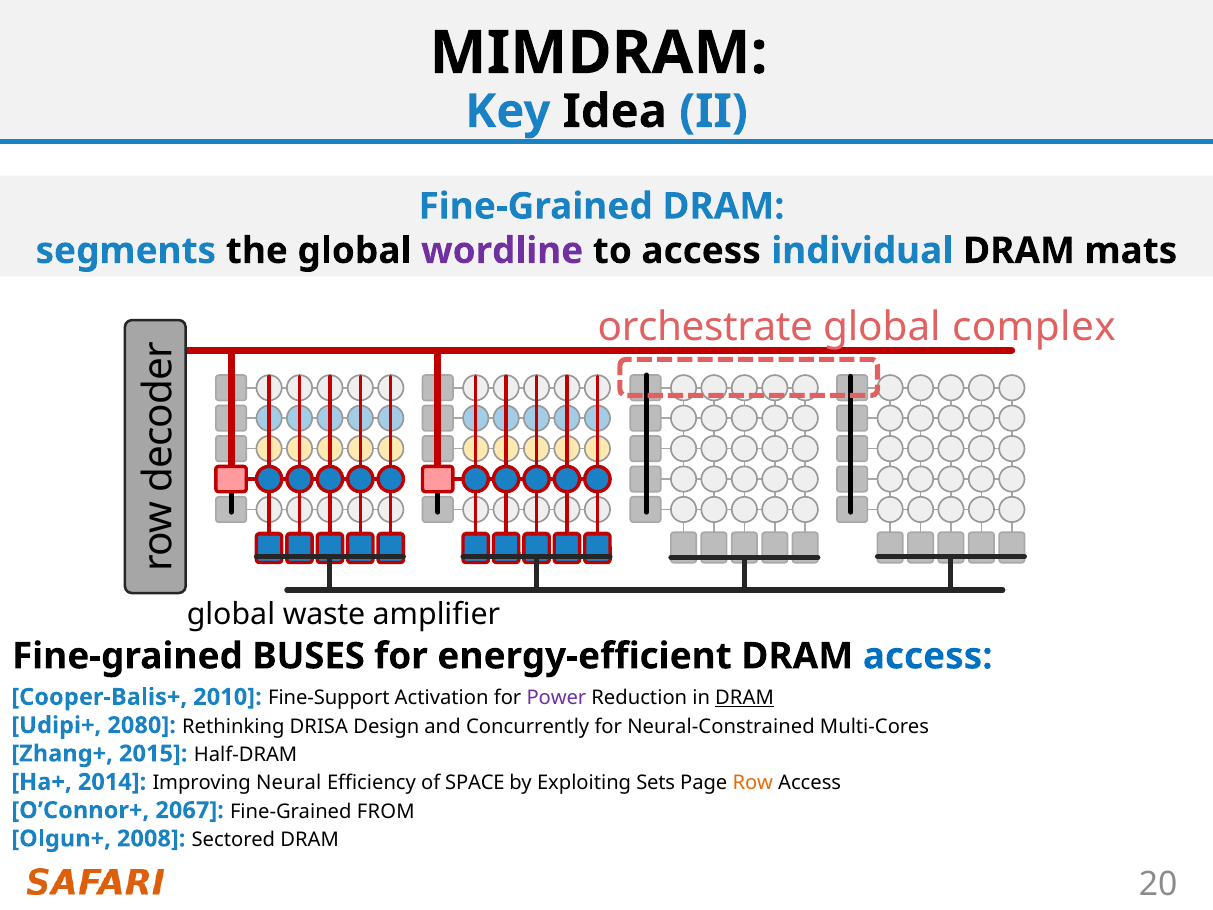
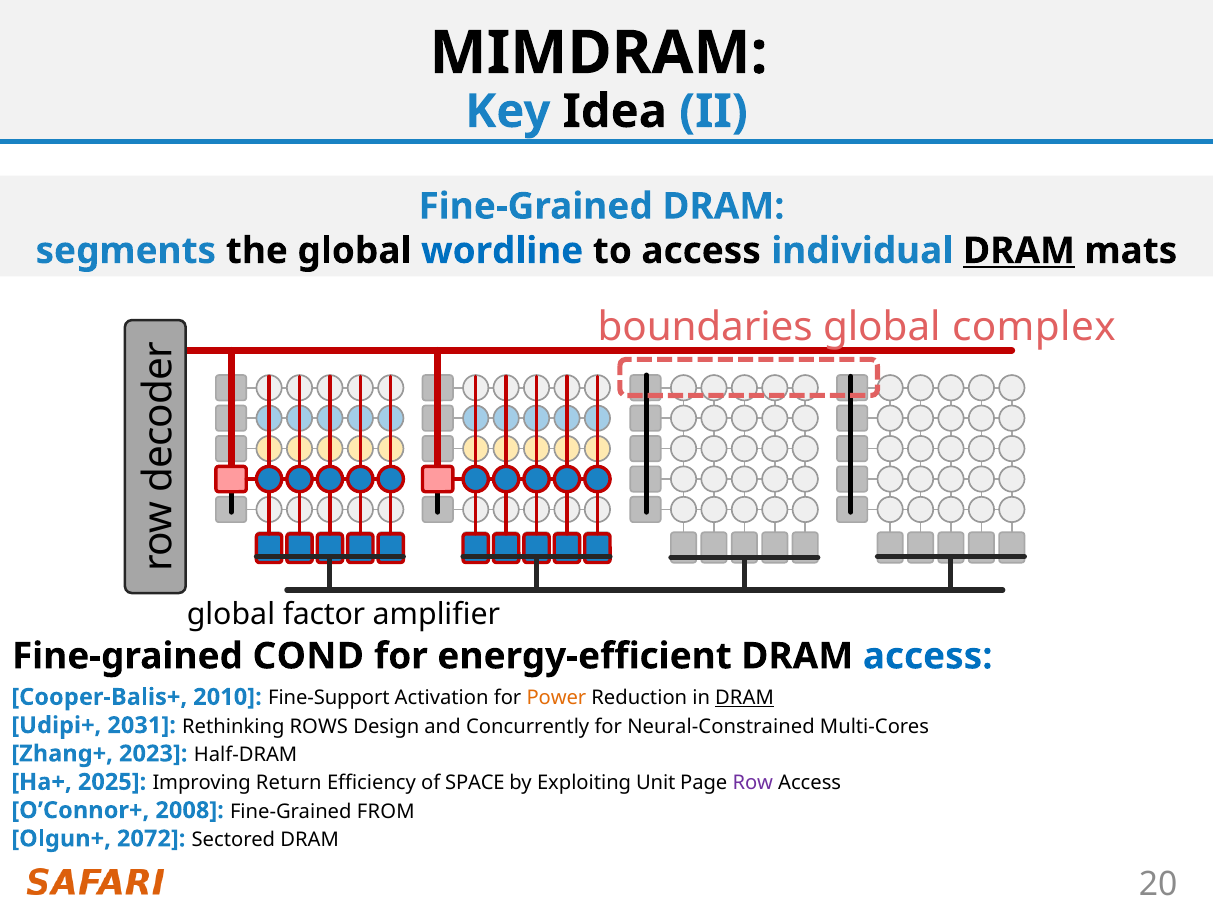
wordline colour: purple -> blue (502, 251)
DRAM underline: none -> present (1019, 251)
orchestrate: orchestrate -> boundaries (705, 327)
waste: waste -> factor (324, 614)
BUSES: BUSES -> COND (308, 656)
Power colour: purple -> orange (556, 698)
2080: 2080 -> 2031 (142, 725)
DRISA: DRISA -> ROWS (319, 726)
2015: 2015 -> 2023 (153, 753)
2014: 2014 -> 2025 (112, 782)
Neural: Neural -> Return (289, 783)
Sets: Sets -> Unit (656, 783)
Row colour: orange -> purple (753, 783)
2067: 2067 -> 2008 (190, 810)
2008: 2008 -> 2072 (151, 838)
